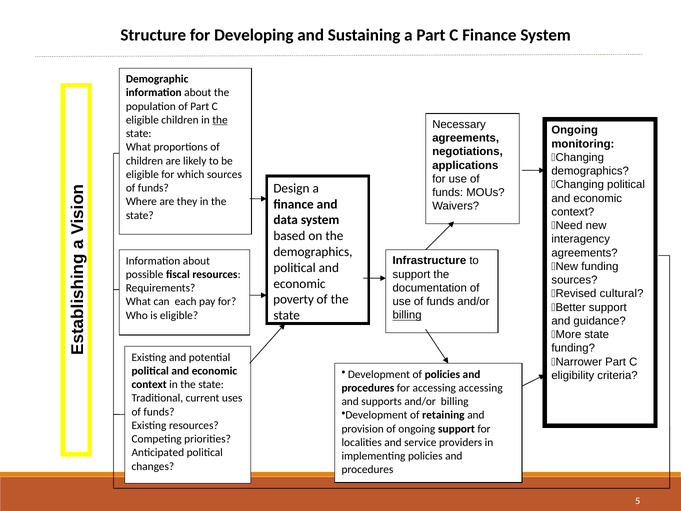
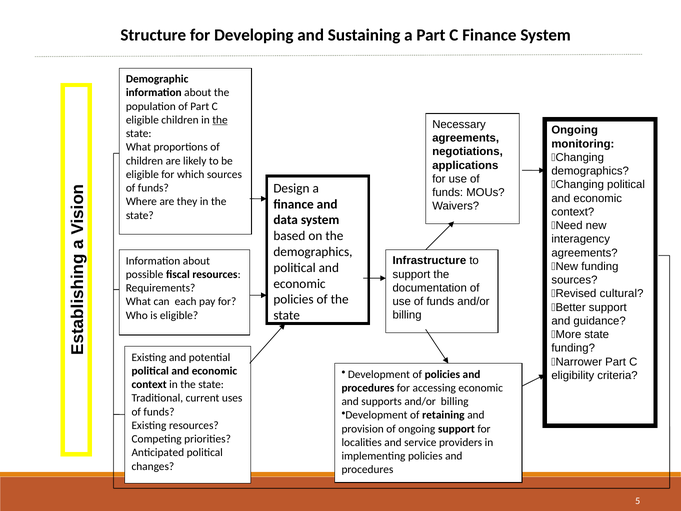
poverty: poverty -> policies (293, 299)
billing underline: present -> none (407, 315)
accessing accessing: accessing -> economic (481, 388)
